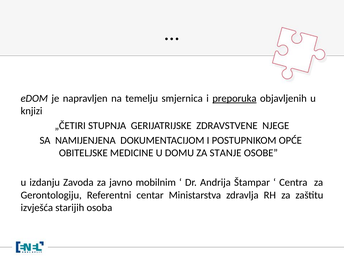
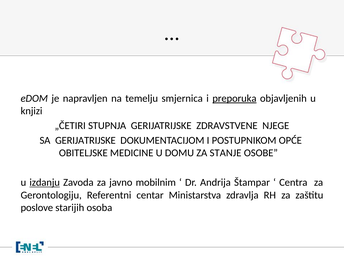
SA NAMIJENJENA: NAMIJENJENA -> GERIJATRIJSKE (85, 140)
izdanju underline: none -> present (45, 182)
izvješća: izvješća -> poslove (37, 208)
